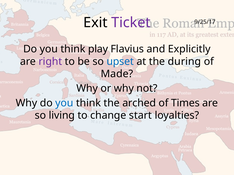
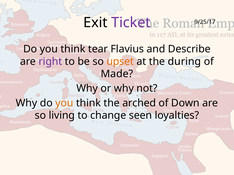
play: play -> tear (98, 49)
Explicitly: Explicitly -> Describe (189, 49)
upset colour: blue -> orange (120, 62)
you colour: blue -> orange (64, 103)
Times: Times -> Down (185, 103)
start: start -> seen (140, 116)
